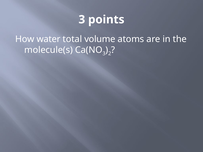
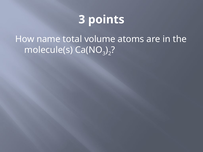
water: water -> name (48, 39)
